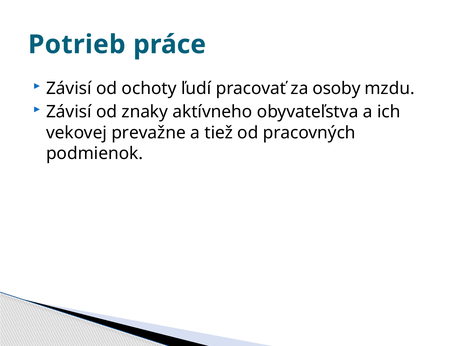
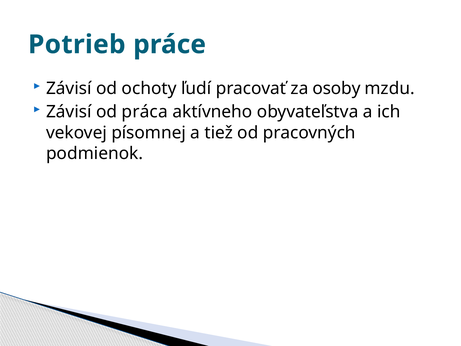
znaky: znaky -> práca (145, 112)
prevažne: prevažne -> písomnej (149, 133)
